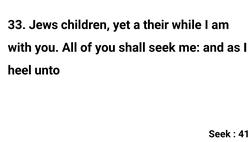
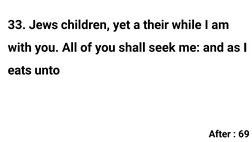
heel: heel -> eats (20, 70)
Seek: Seek -> After (220, 134)
41: 41 -> 69 (244, 134)
